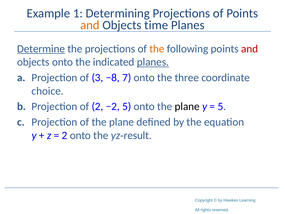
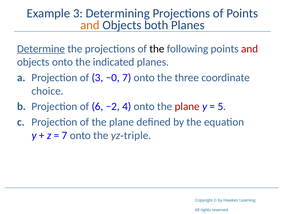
Example 1: 1 -> 3 (78, 13)
time: time -> both (156, 25)
the colour: orange -> black (157, 49)
planes underline: present -> none (153, 62)
−8: −8 -> −0 (113, 78)
of 2: 2 -> 6 (97, 106)
−2 5: 5 -> 4 (127, 106)
plane colour: black -> red (187, 106)
2: 2 -> 7 (65, 135)
result: result -> triple (138, 135)
